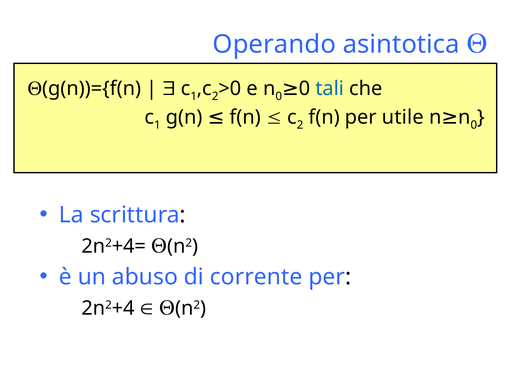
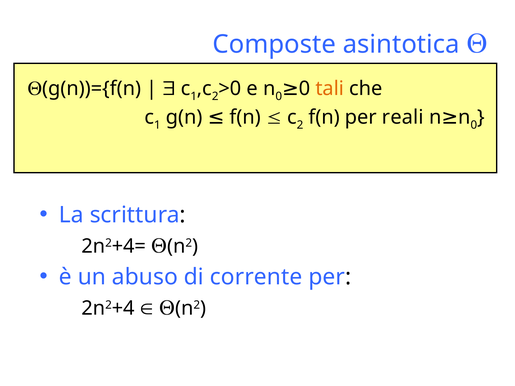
Operando: Operando -> Composte (274, 44)
tali colour: blue -> orange (330, 89)
utile: utile -> reali (403, 117)
